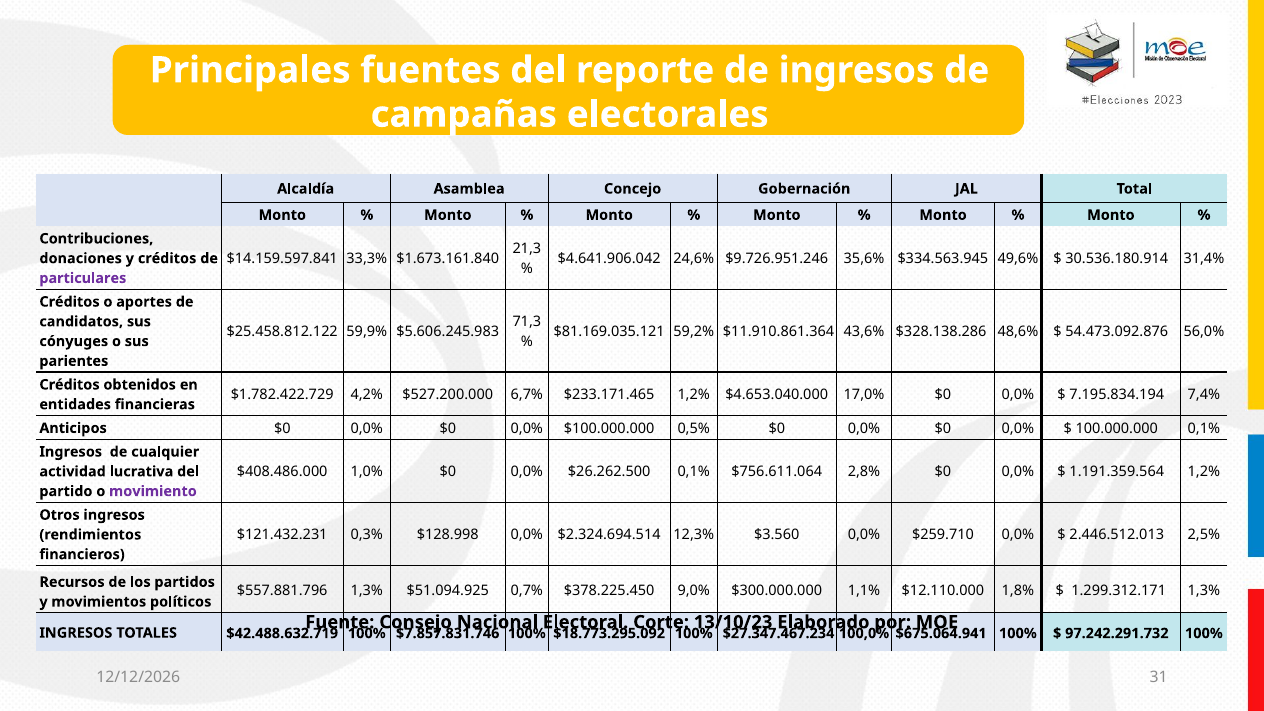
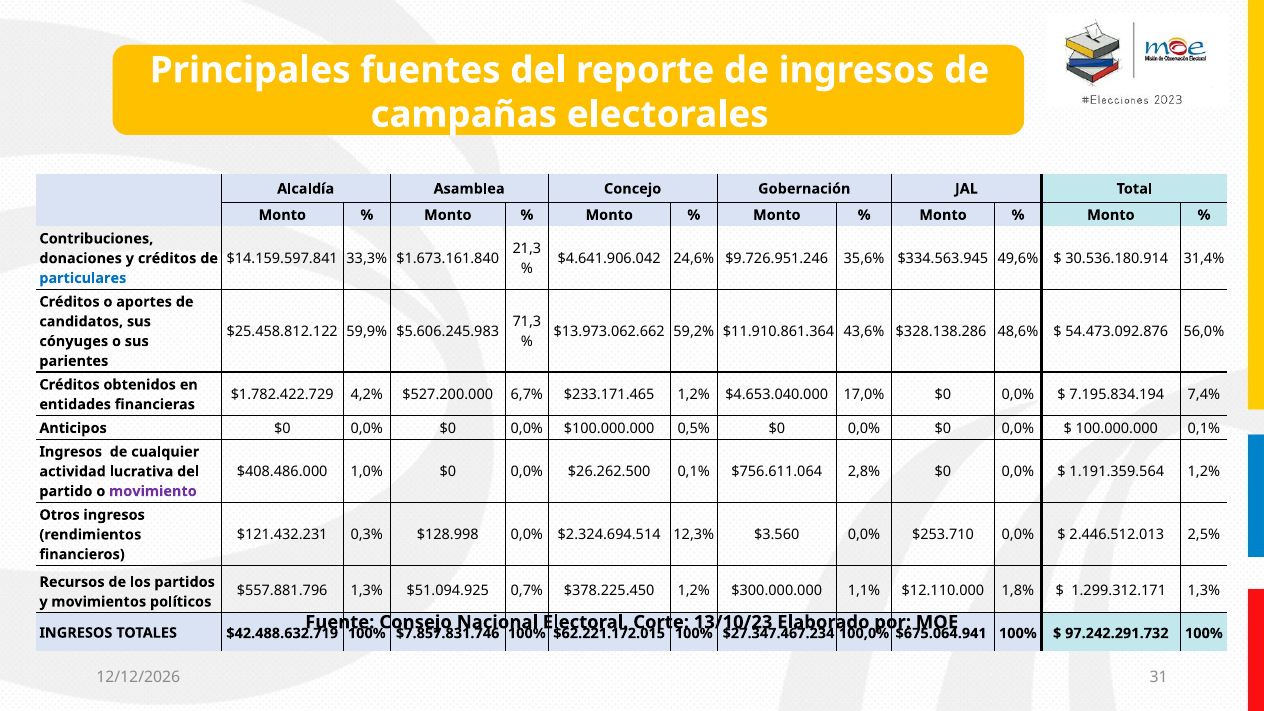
particulares colour: purple -> blue (83, 278)
$81.169.035.121: $81.169.035.121 -> $13.973.062.662 (609, 332)
$259.710: $259.710 -> $253.710 (943, 535)
$378.225.450 9,0%: 9,0% -> 1,2% (694, 590)
$18.773.295.092: $18.773.295.092 -> $62.221.172.015 (609, 633)
